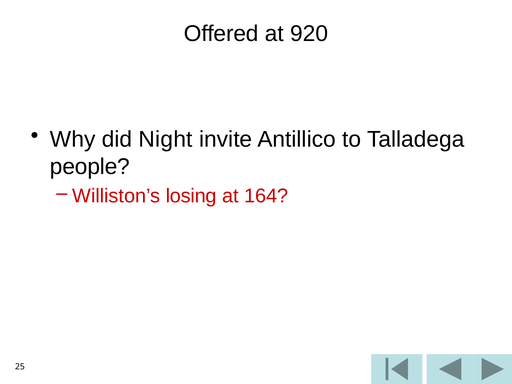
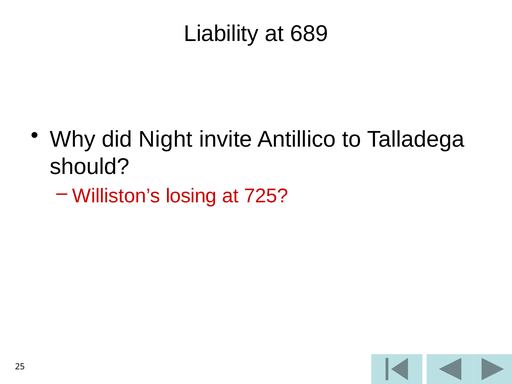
Offered: Offered -> Liability (221, 34)
920: 920 -> 689 (309, 34)
people: people -> should (90, 167)
164: 164 -> 725 (266, 196)
